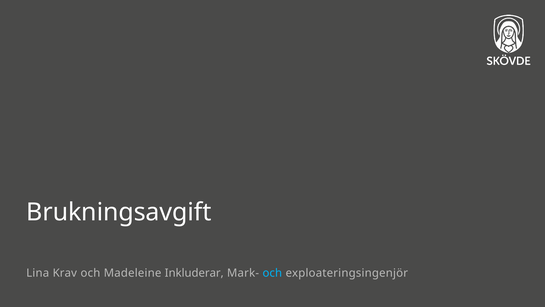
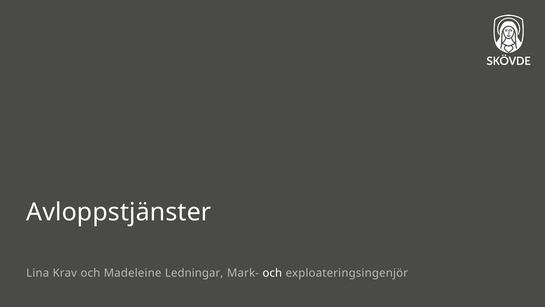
Brukningsavgift: Brukningsavgift -> Avloppstjänster (119, 212)
Inkluderar: Inkluderar -> Ledningar (194, 273)
och colour: light blue -> white (272, 273)
